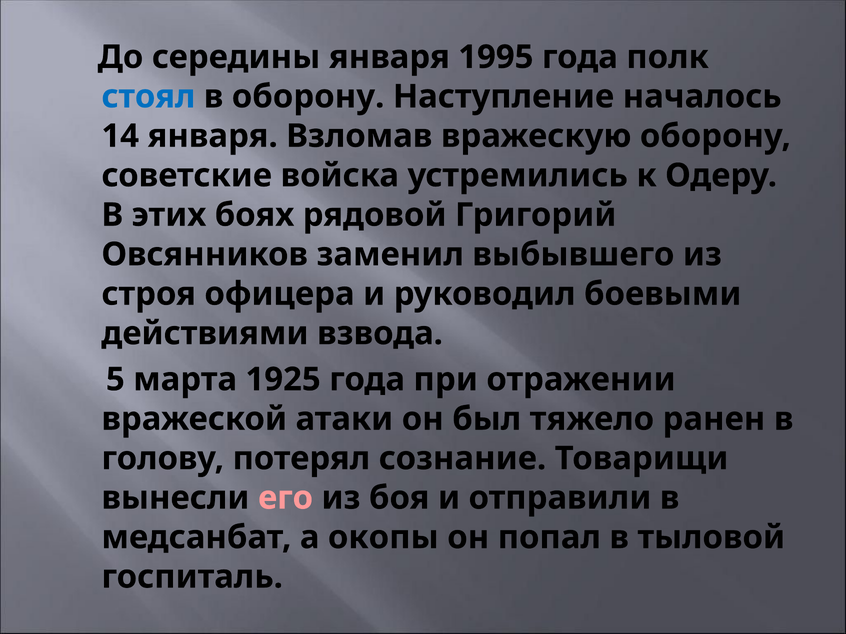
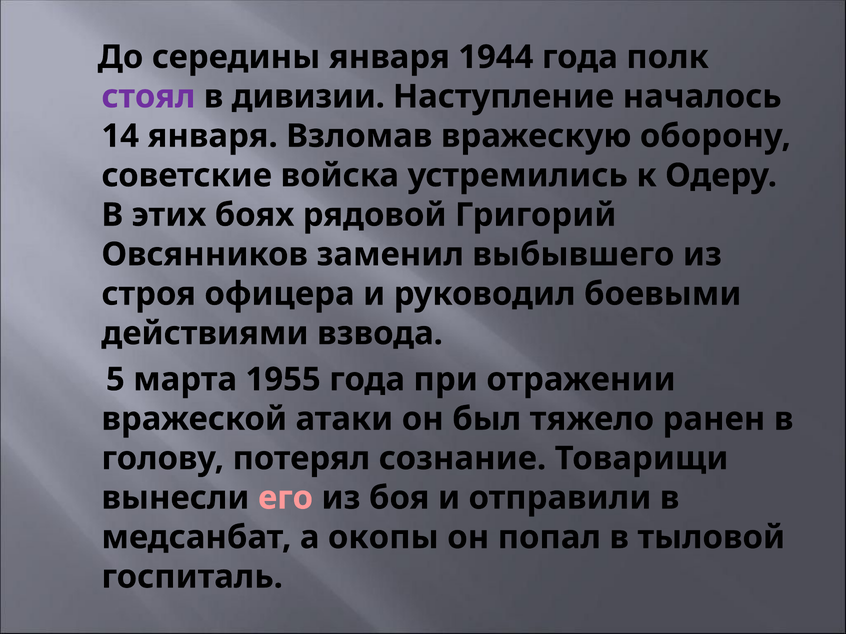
1995: 1995 -> 1944 (496, 57)
стоял colour: blue -> purple (148, 97)
в оборону: оборону -> дивизии (308, 97)
1925: 1925 -> 1955 (283, 380)
